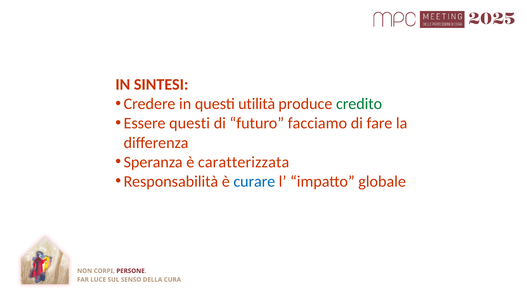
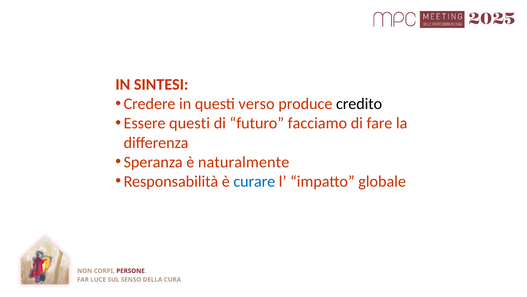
utilità: utilità -> verso (257, 104)
credito colour: green -> black (359, 104)
caratterizzata: caratterizzata -> naturalmente (244, 162)
